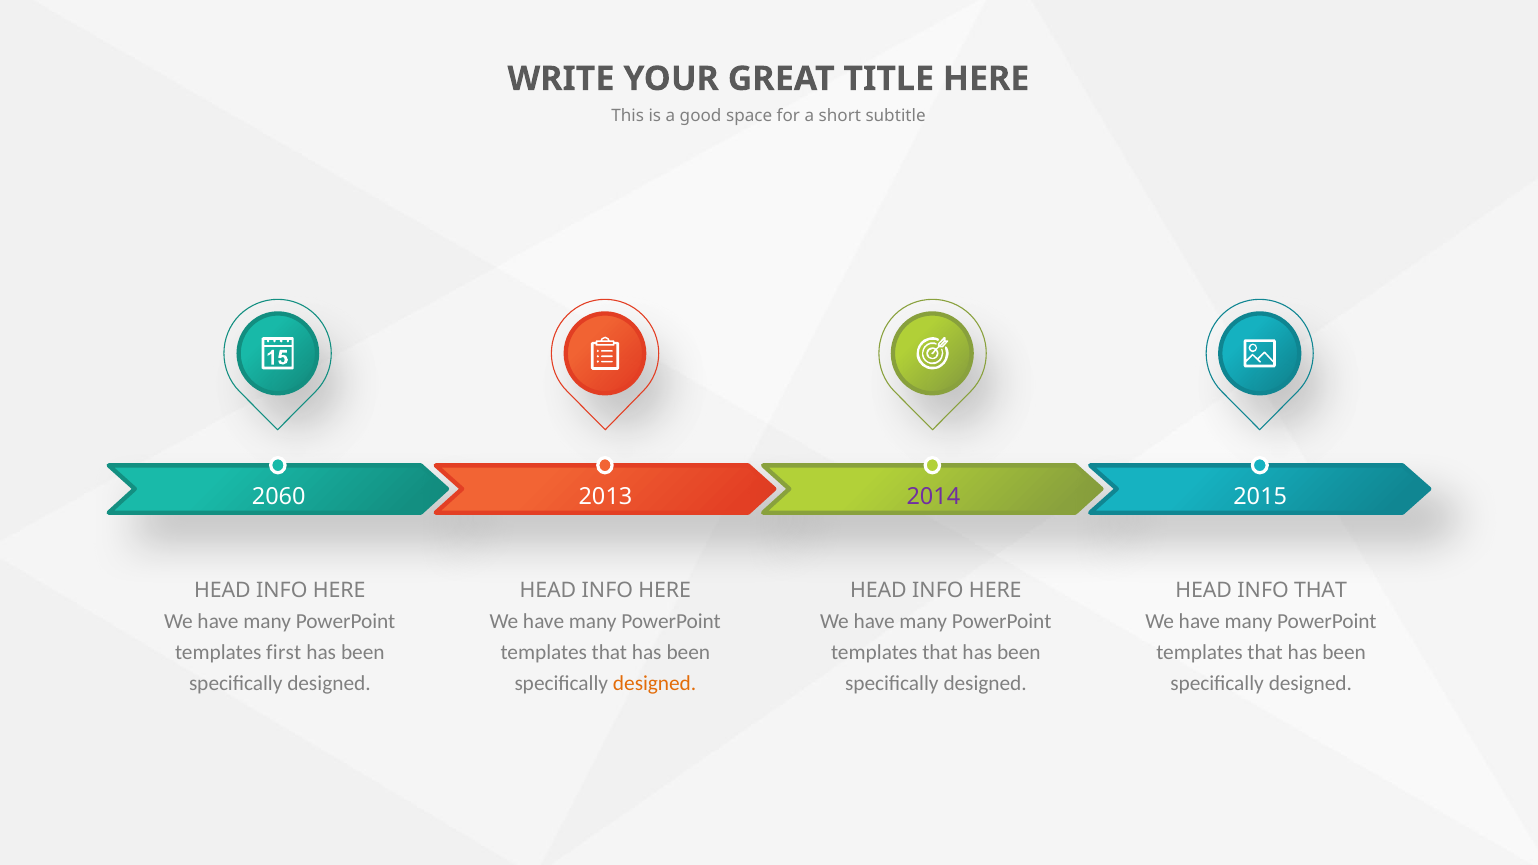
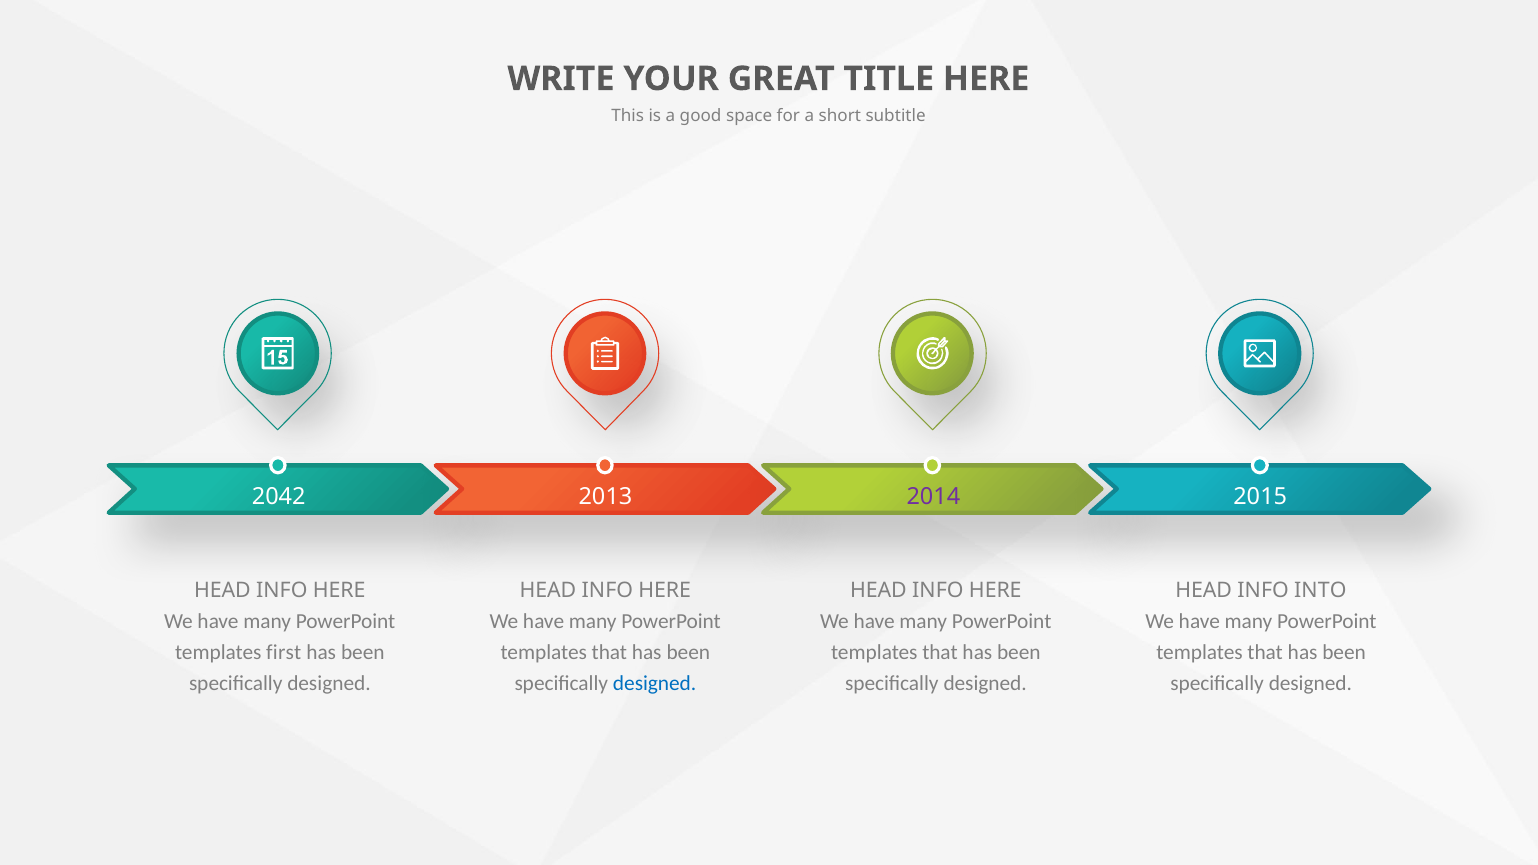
2060: 2060 -> 2042 (279, 496)
INFO THAT: THAT -> INTO (1320, 591)
designed colour: orange -> blue (655, 683)
